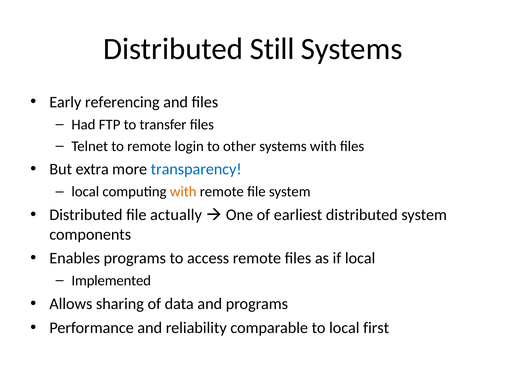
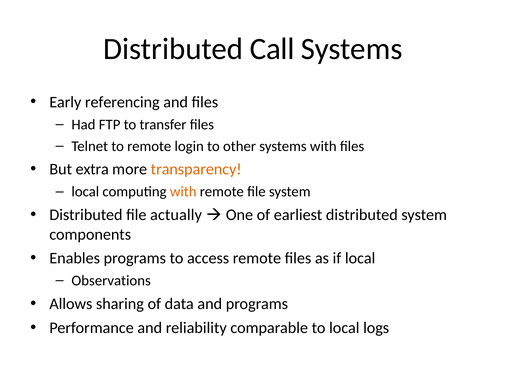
Still: Still -> Call (272, 49)
transparency colour: blue -> orange (196, 169)
Implemented: Implemented -> Observations (111, 280)
first: first -> logs (376, 327)
